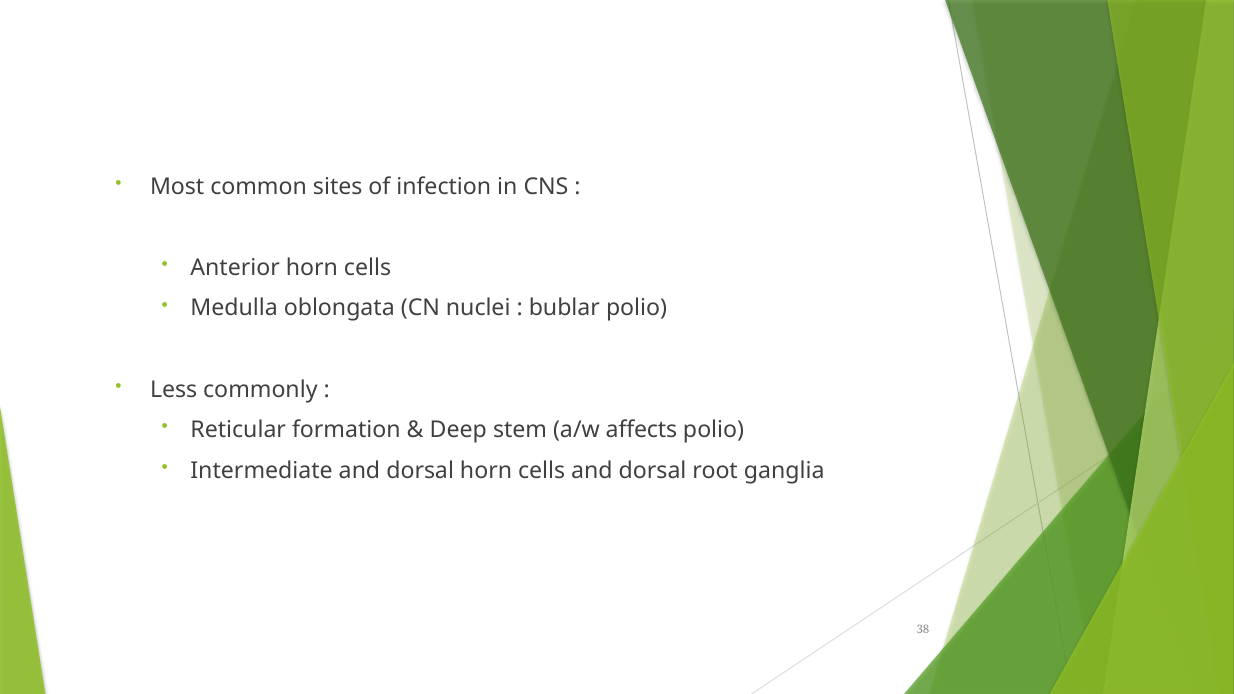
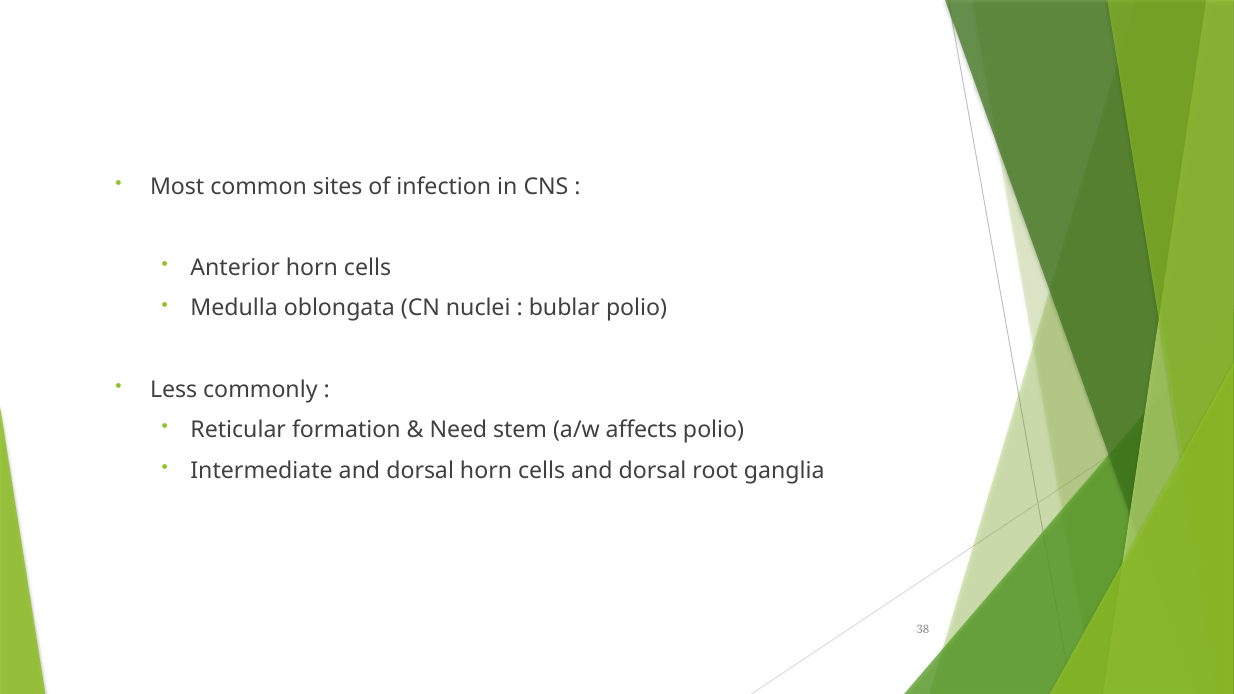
Deep: Deep -> Need (458, 430)
